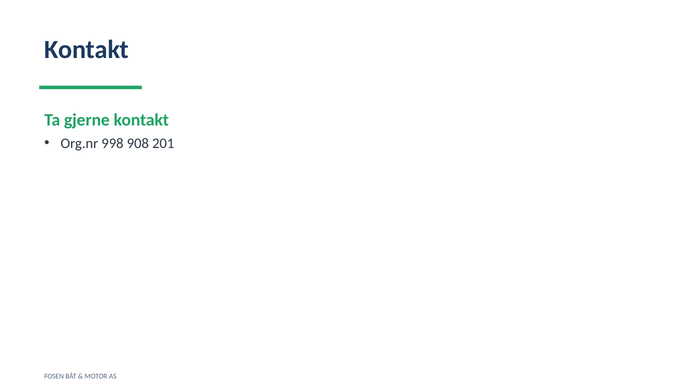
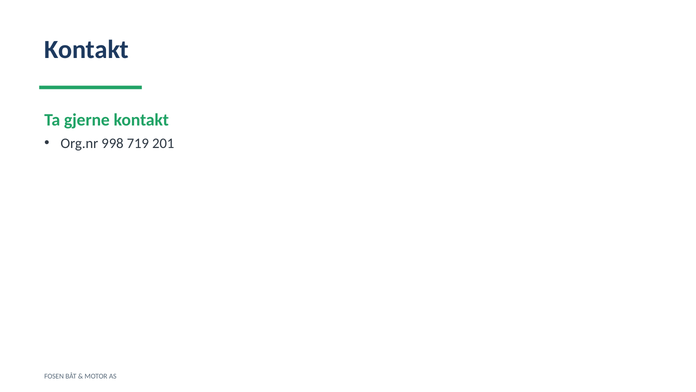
908: 908 -> 719 (138, 143)
